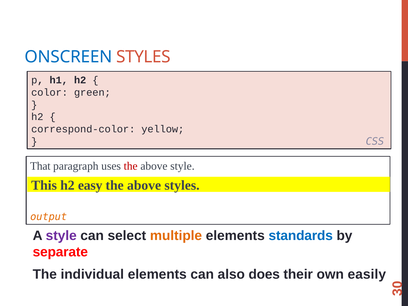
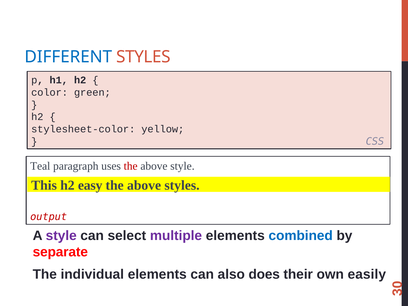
ONSCREEN: ONSCREEN -> DIFFERENT (68, 57)
correspond-color: correspond-color -> stylesheet-color (83, 129)
That: That -> Teal (40, 166)
output colour: orange -> red (49, 217)
multiple colour: orange -> purple (176, 236)
standards: standards -> combined (301, 236)
